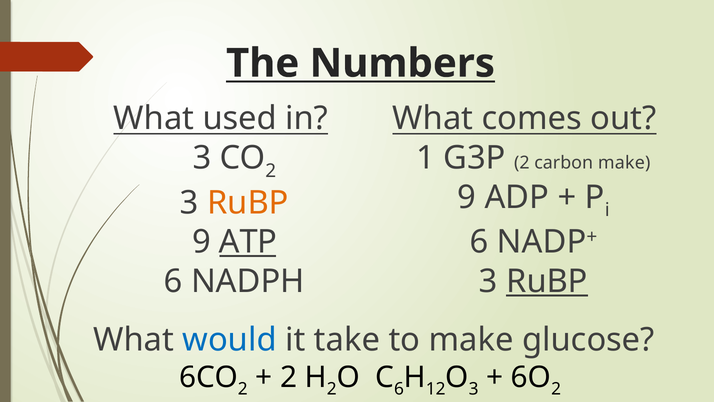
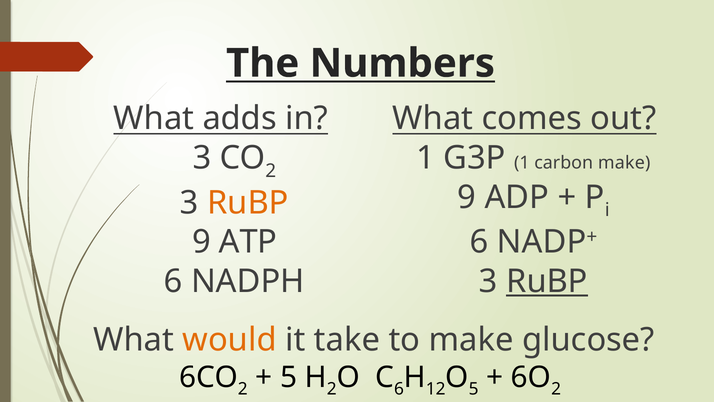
used: used -> adds (240, 119)
G3P 2: 2 -> 1 (522, 163)
ATP underline: present -> none (248, 242)
would colour: blue -> orange (230, 340)
2: 2 -> 5 (289, 377)
3: 3 -> 5 (474, 389)
